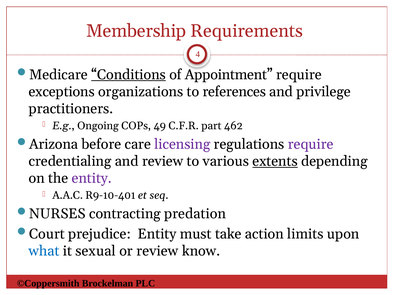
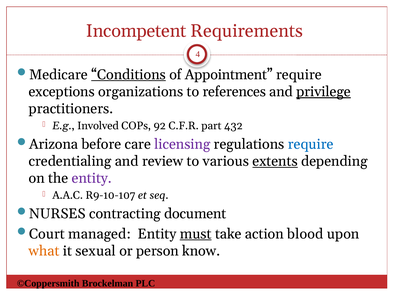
Membership: Membership -> Incompetent (136, 31)
privilege underline: none -> present (323, 92)
Ongoing: Ongoing -> Involved (98, 126)
49: 49 -> 92 (160, 126)
462: 462 -> 432 (233, 126)
require colour: purple -> blue (311, 144)
R9-10-401: R9-10-401 -> R9-10-107 (110, 196)
predation: predation -> document (195, 214)
prejudice: prejudice -> managed (99, 234)
must underline: none -> present (196, 234)
limits: limits -> blood (305, 234)
what colour: blue -> orange (44, 251)
or review: review -> person (157, 251)
